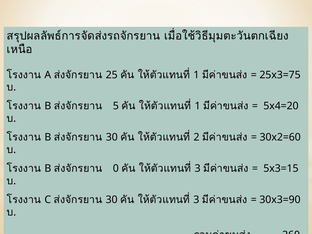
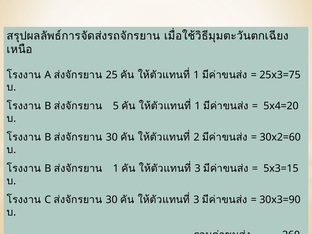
0: 0 -> 1 (116, 168)
